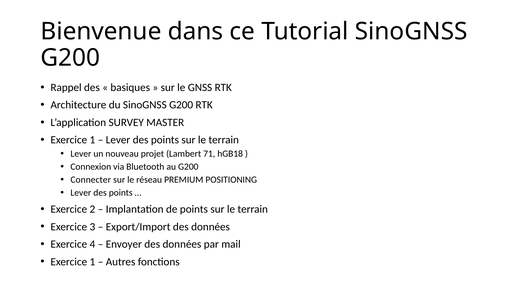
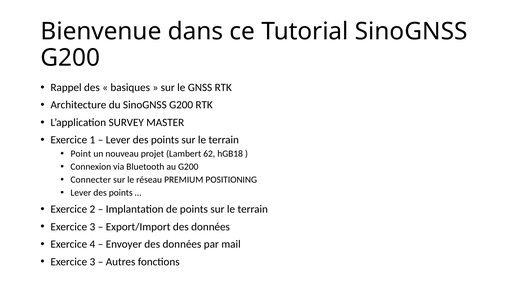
Lever: Lever -> Point (81, 154)
71: 71 -> 62 (209, 154)
1: 1 -> 3 (92, 262)
